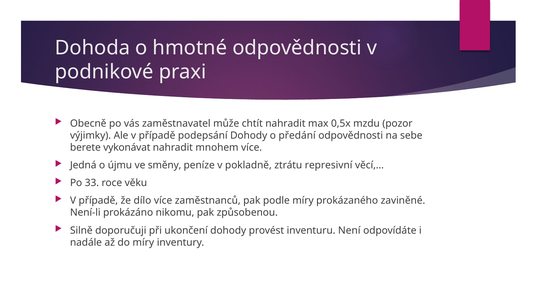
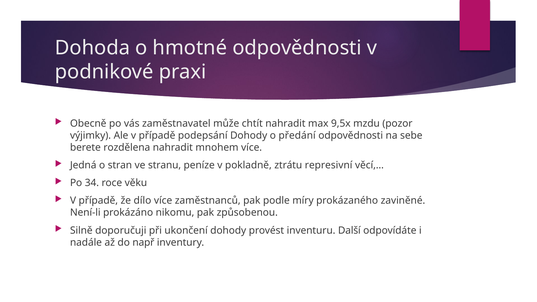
0,5x: 0,5x -> 9,5x (341, 123)
vykonávat: vykonávat -> rozdělena (127, 148)
újmu: újmu -> stran (120, 165)
směny: směny -> stranu (165, 165)
33: 33 -> 34 (92, 183)
Není: Není -> Další (349, 230)
do míry: míry -> např (143, 242)
